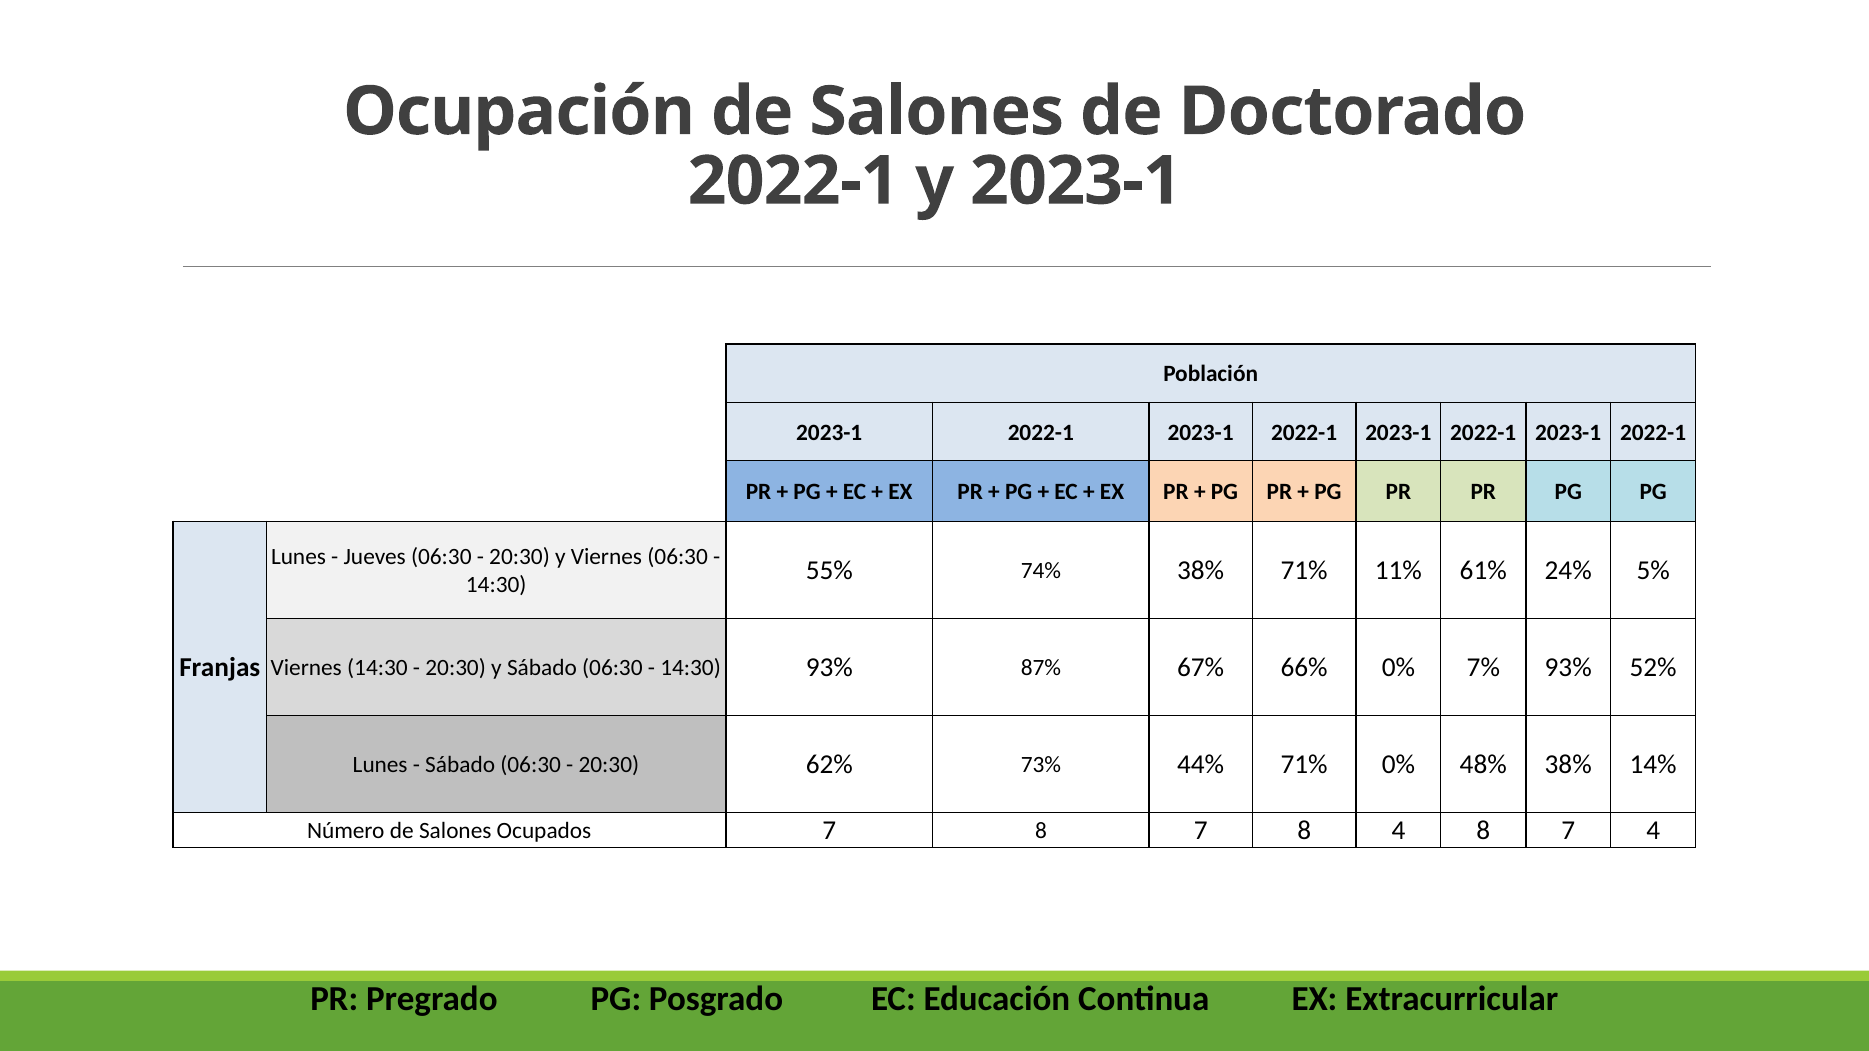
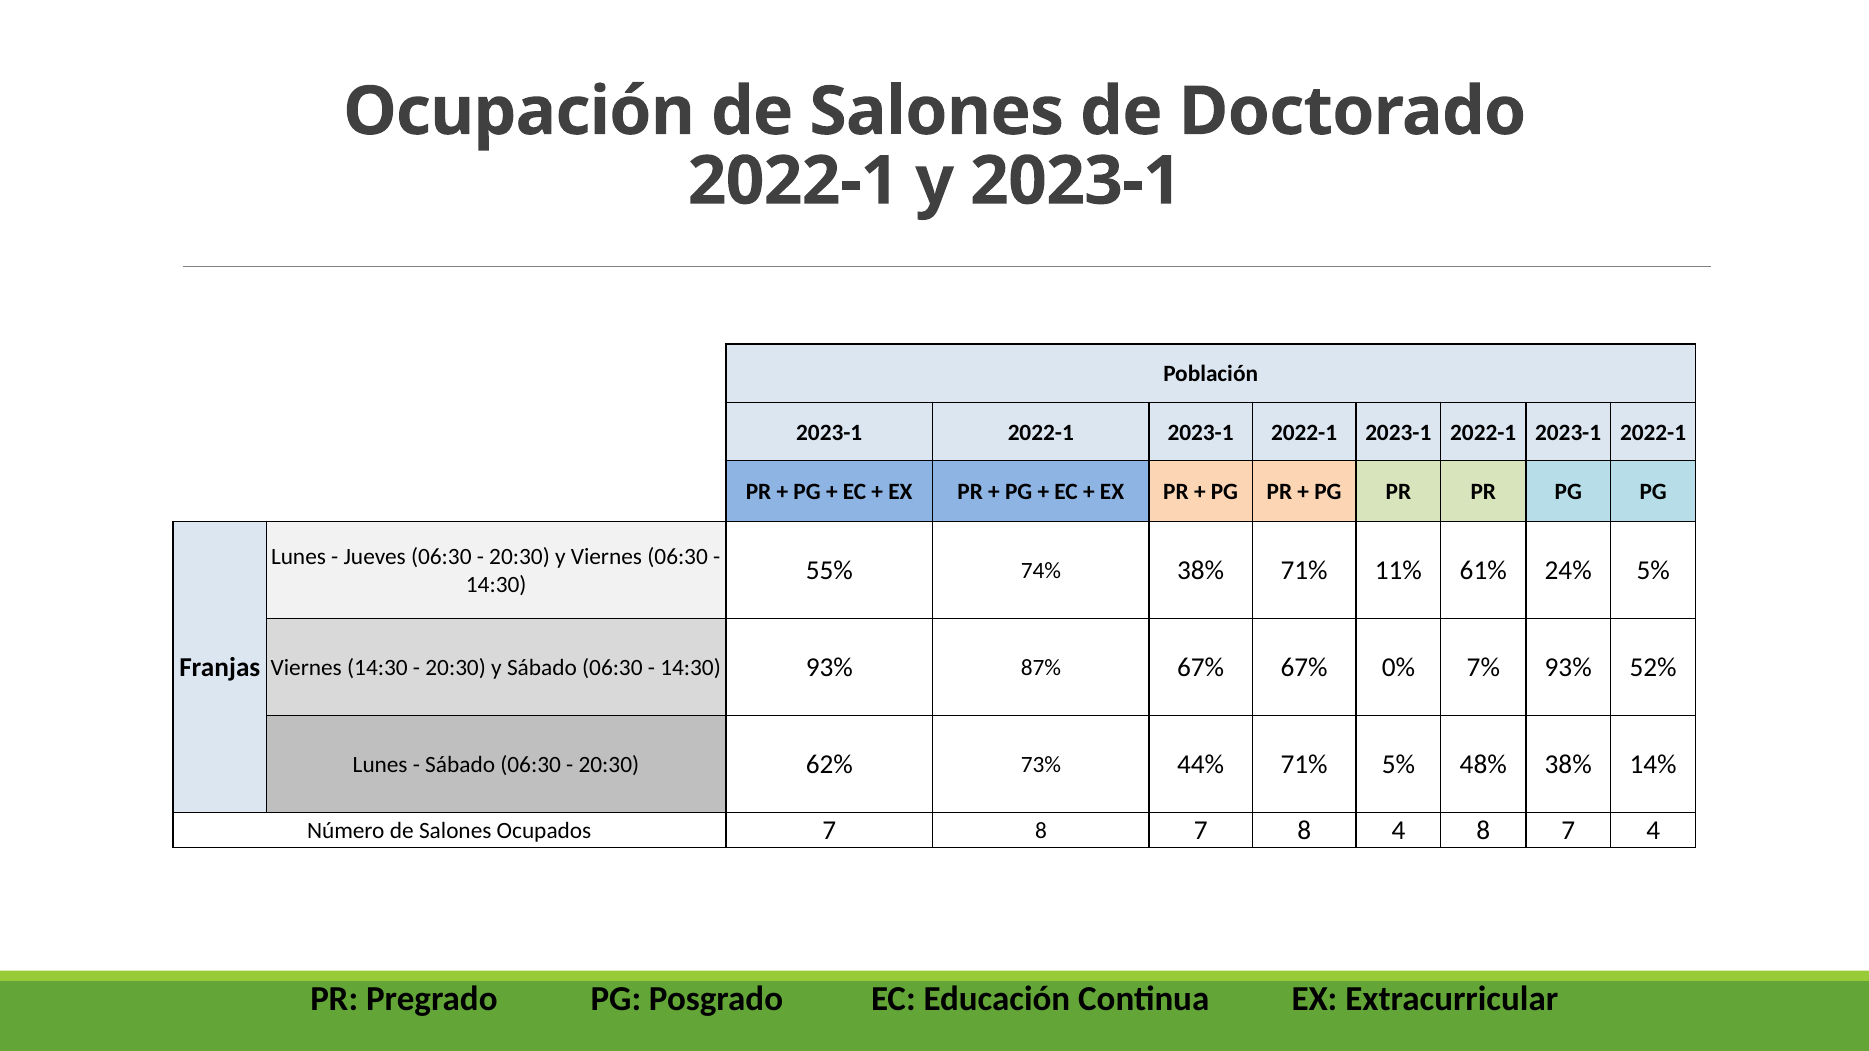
67% 66%: 66% -> 67% (1304, 668)
71% 0%: 0% -> 5% (1398, 765)
